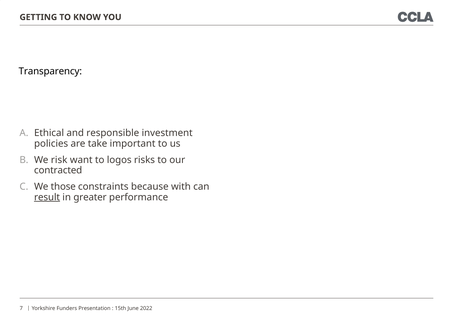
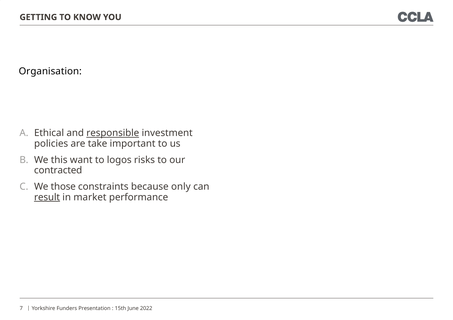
Transparency: Transparency -> Organisation (50, 71)
responsible underline: none -> present (113, 133)
risk: risk -> this (59, 160)
with: with -> only (181, 187)
greater: greater -> market (90, 197)
